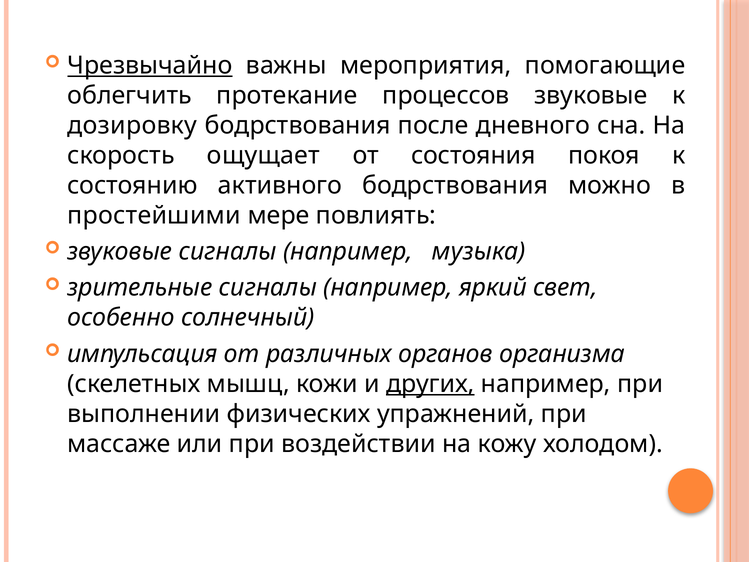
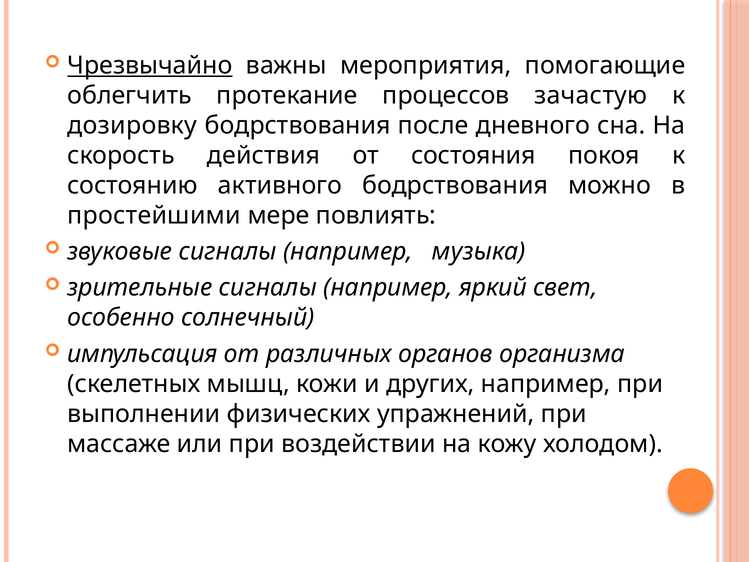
процессов звуковые: звуковые -> зачастую (591, 95)
ощущает: ощущает -> действия (264, 155)
других underline: present -> none (430, 384)
